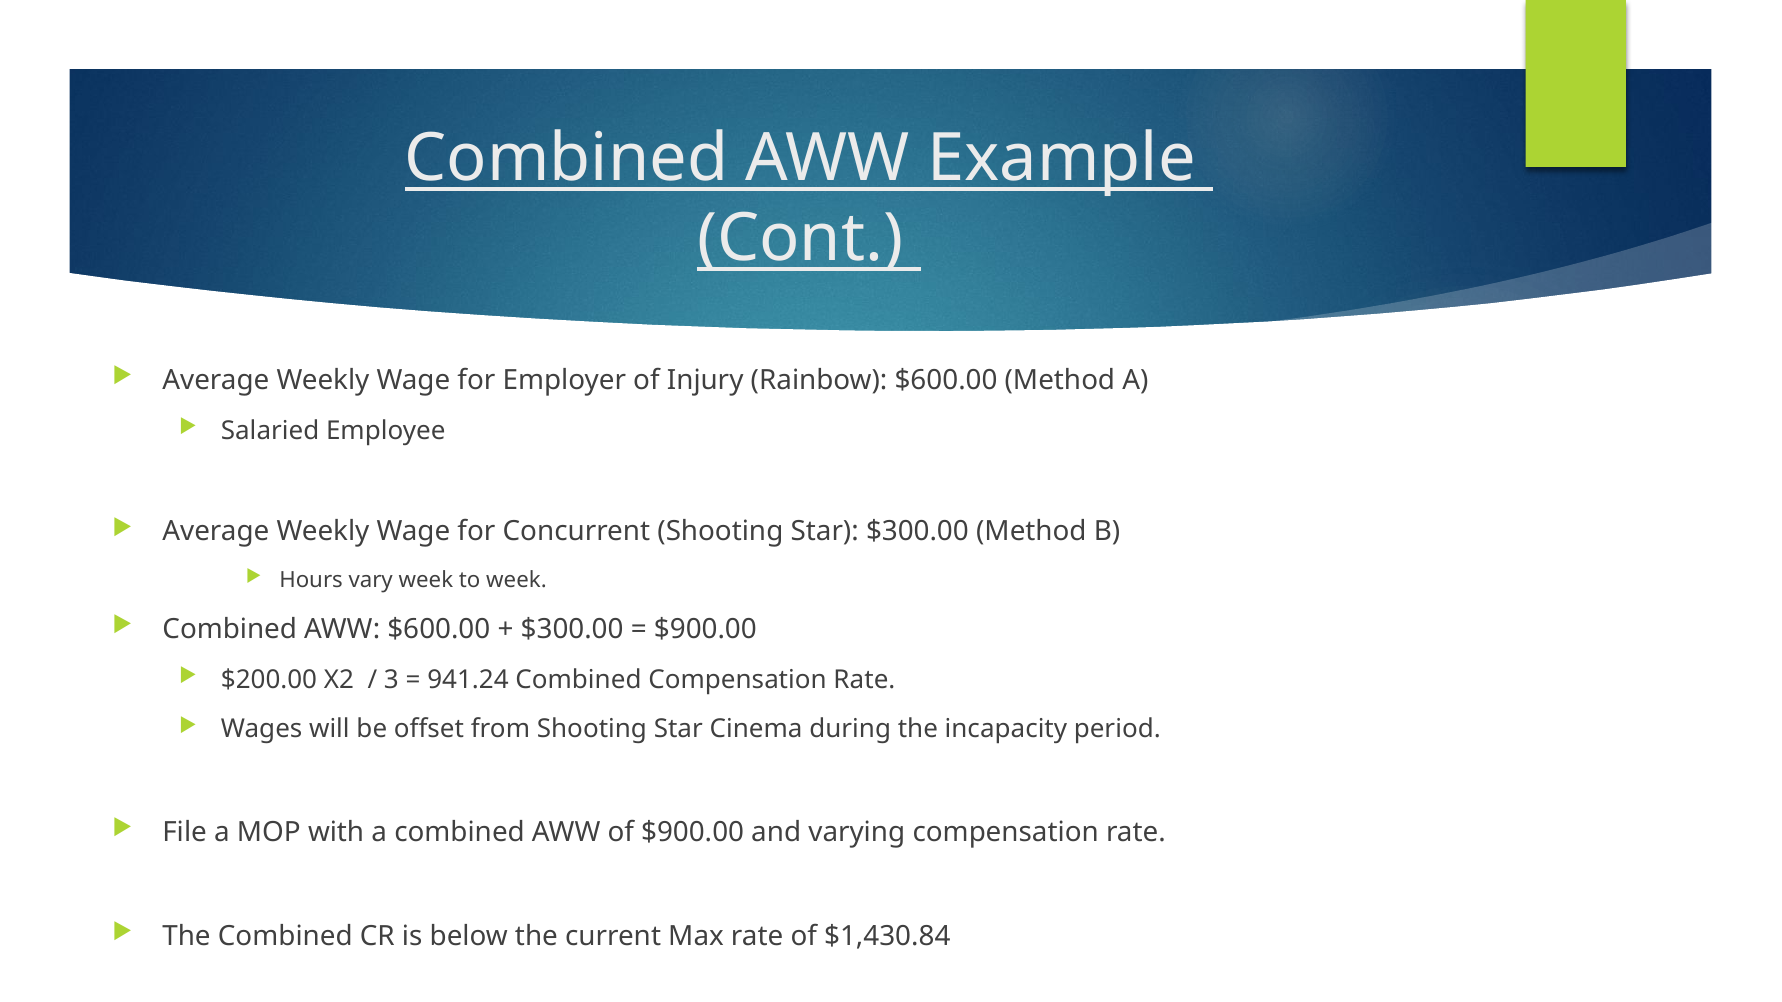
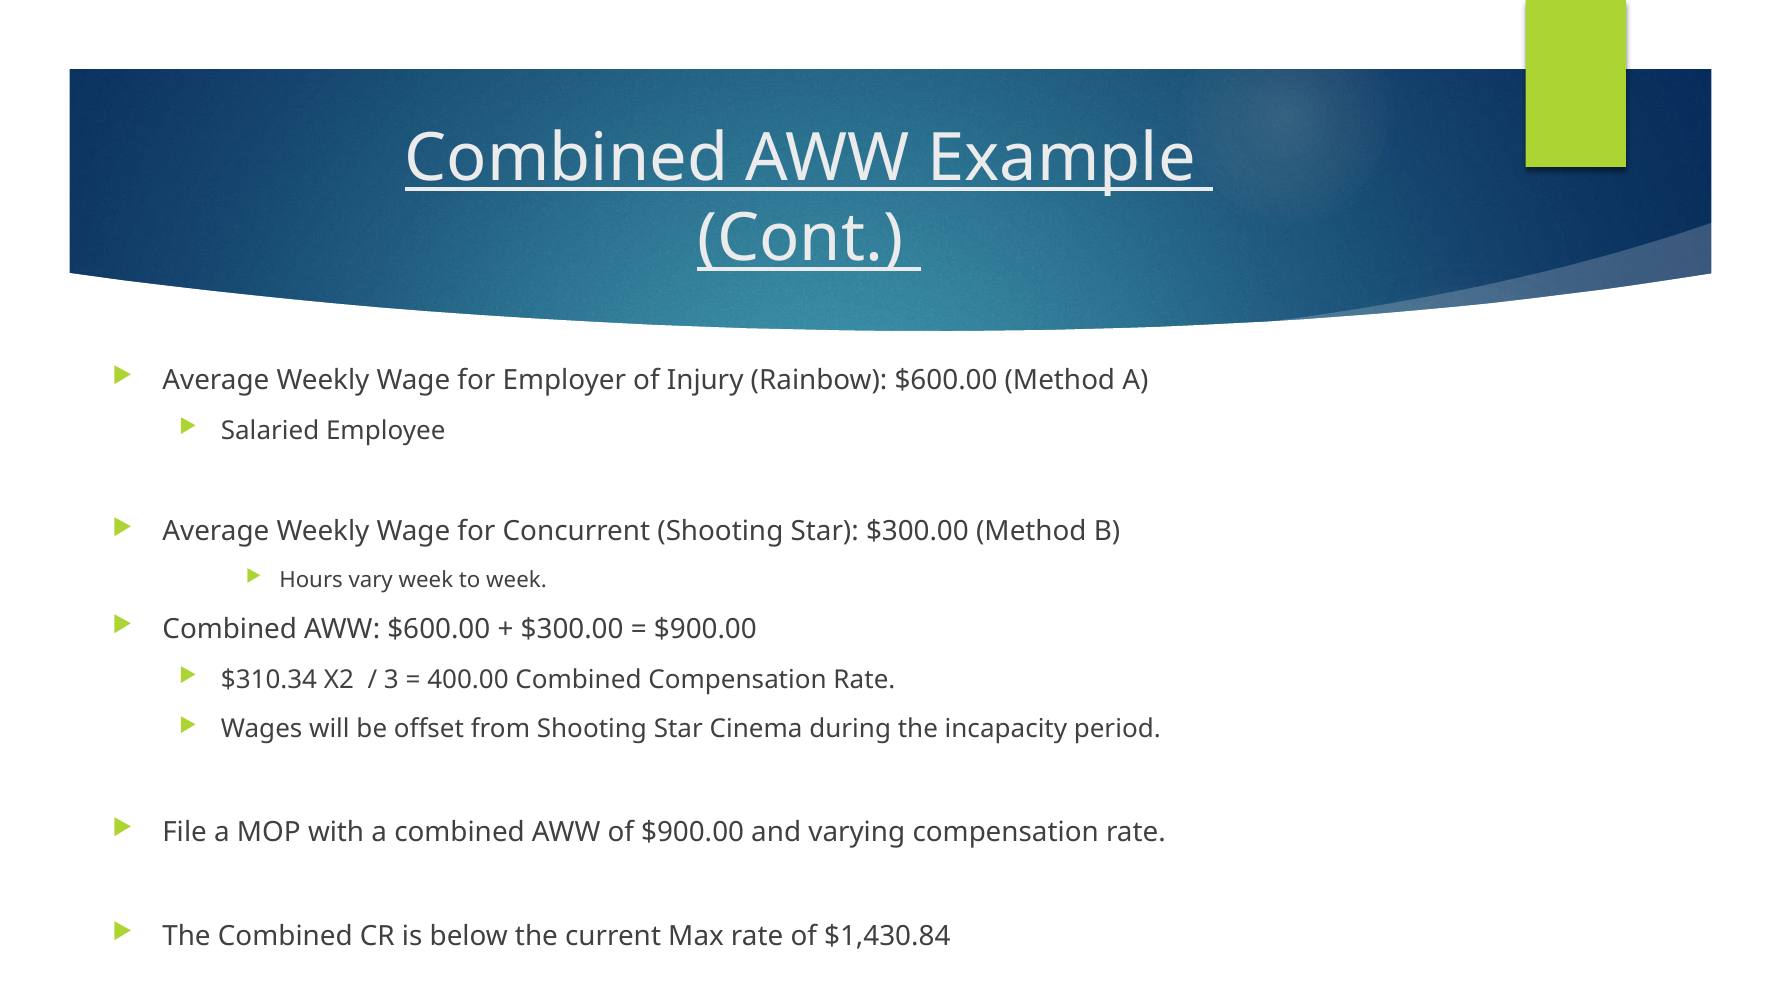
$200.00: $200.00 -> $310.34 (269, 680)
941.24: 941.24 -> 400.00 (468, 680)
